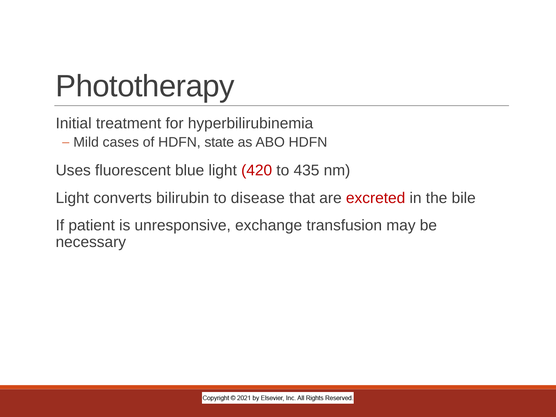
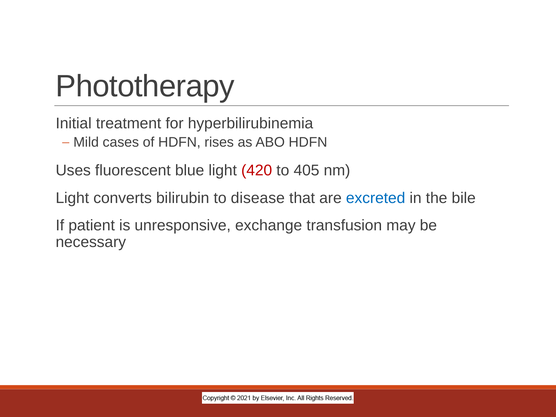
state: state -> rises (219, 142)
435: 435 -> 405 (306, 170)
excreted colour: red -> blue (376, 198)
